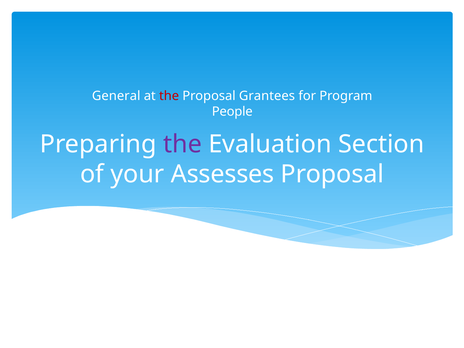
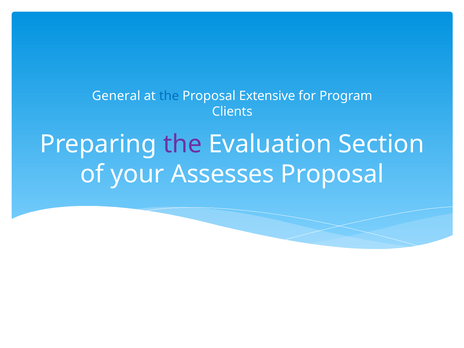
the colour: red -> blue (169, 96)
Grantees: Grantees -> Extensive (267, 96)
People: People -> Clients (232, 111)
